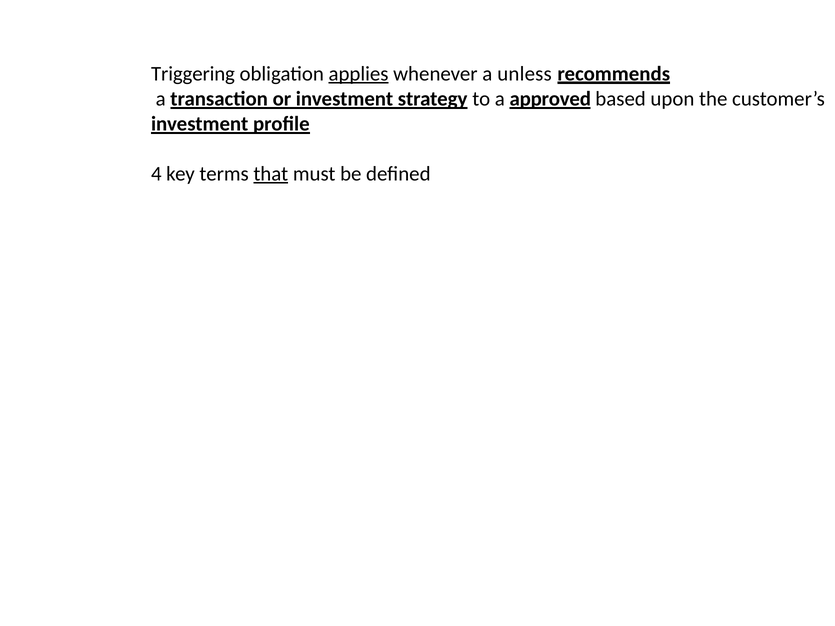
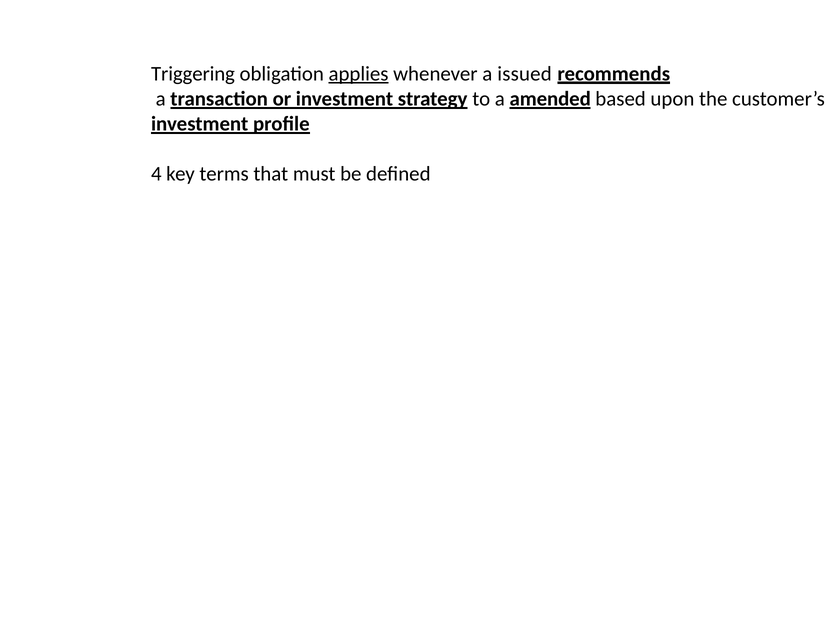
unless: unless -> issued (525, 74)
approved: approved -> amended (550, 99)
that underline: present -> none (271, 174)
